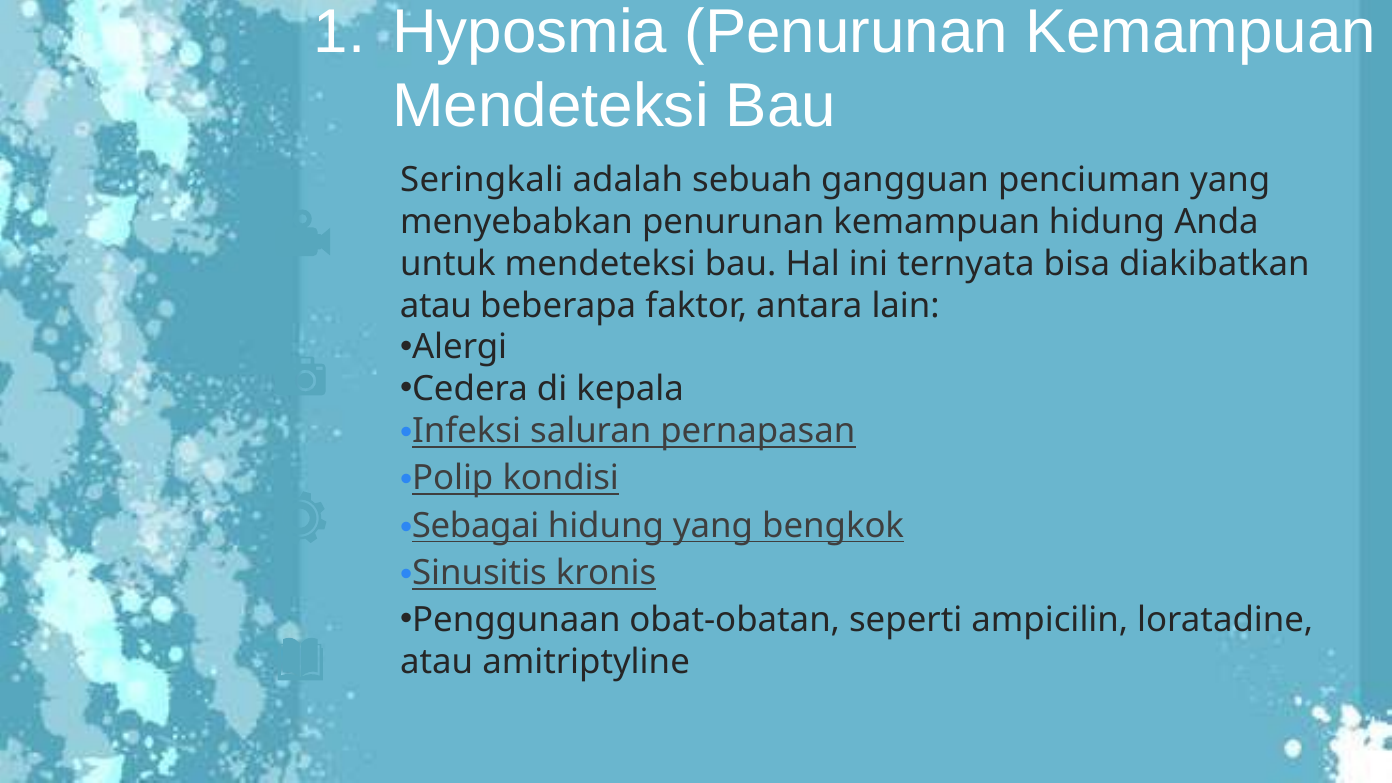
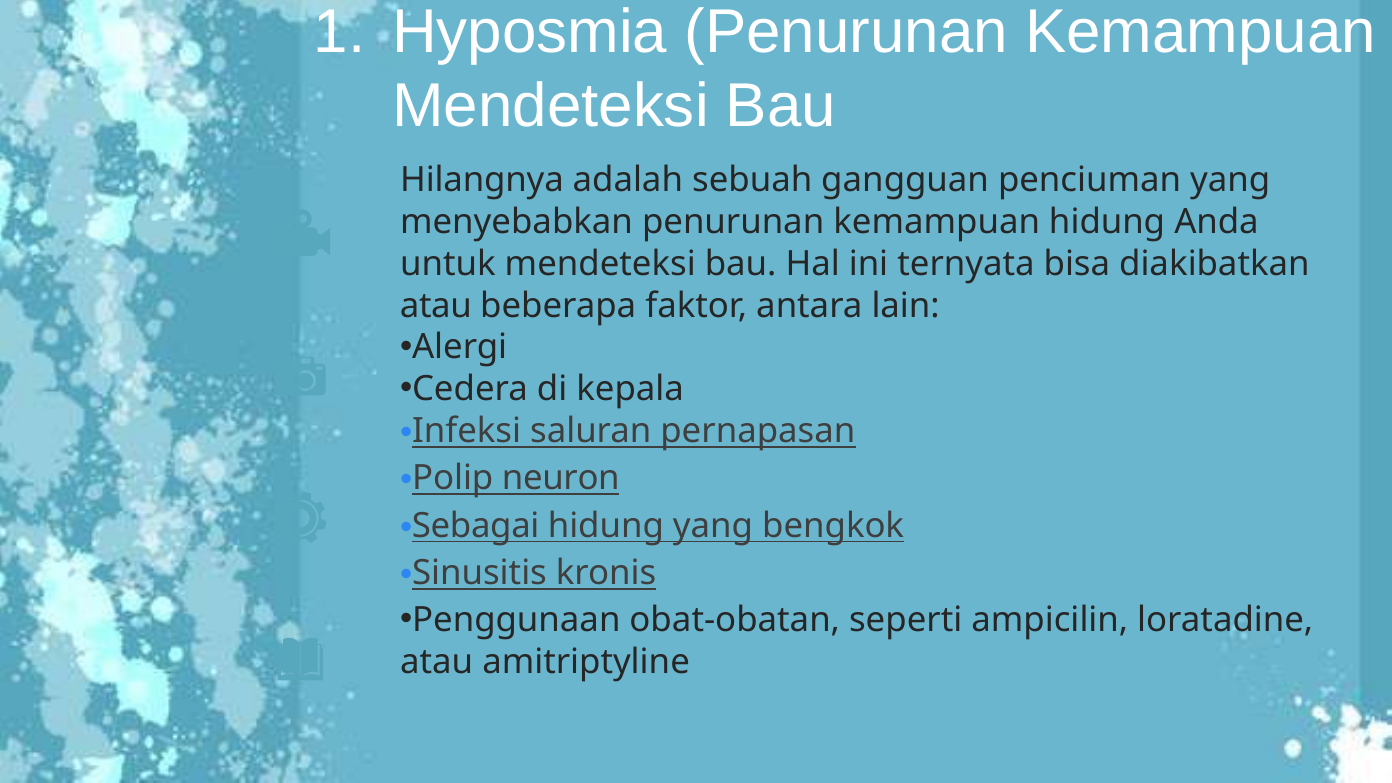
Seringkali: Seringkali -> Hilangnya (482, 180)
kondisi: kondisi -> neuron (561, 478)
